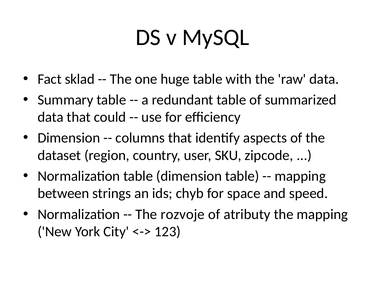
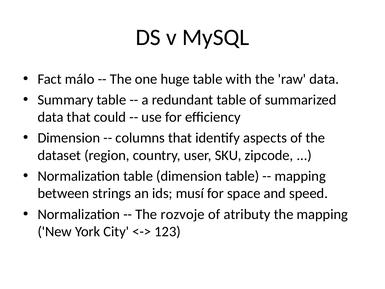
sklad: sklad -> málo (80, 79)
chyb: chyb -> musí (190, 193)
